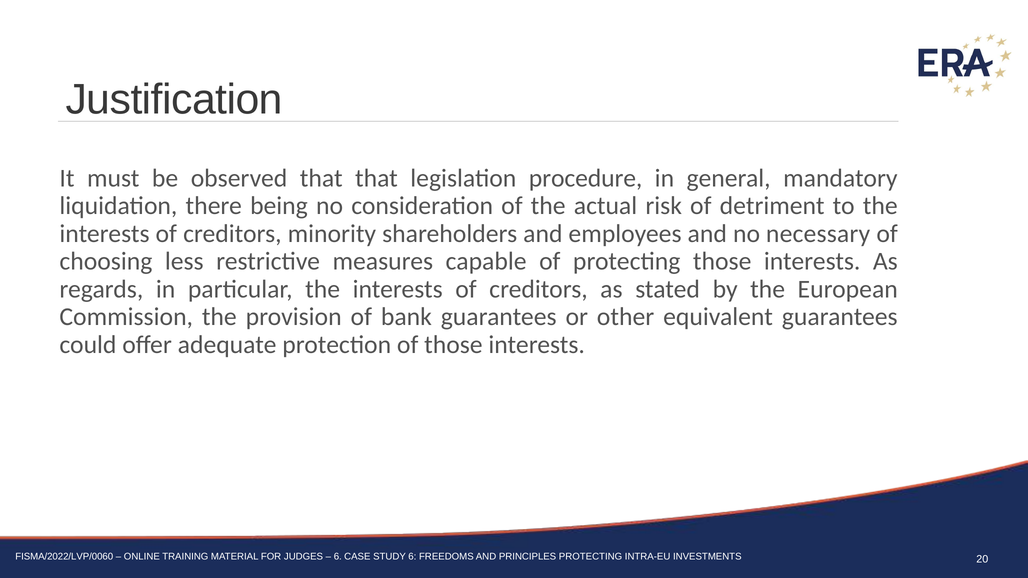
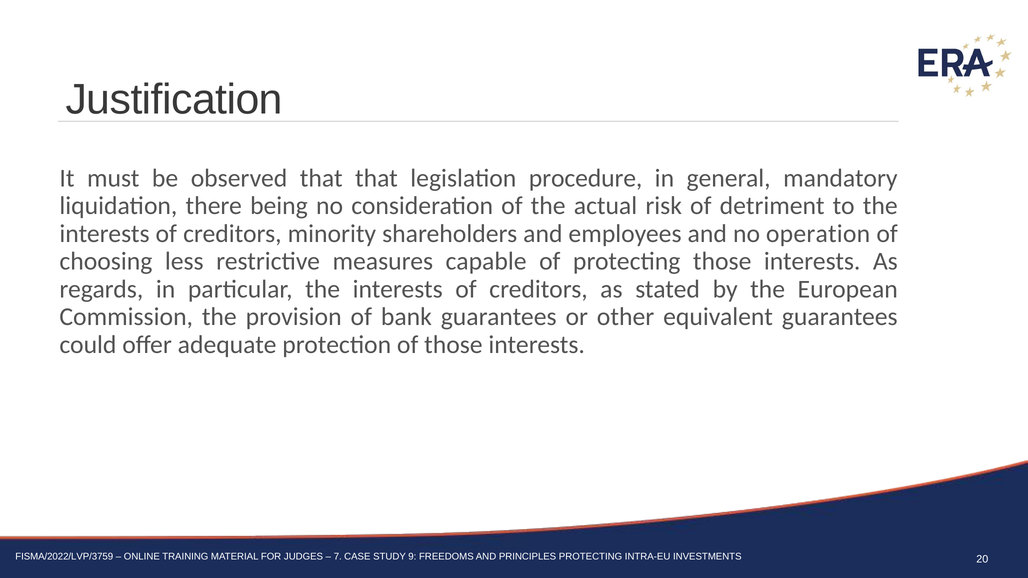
necessary: necessary -> operation (818, 234)
FISMA/2022/LVP/0060: FISMA/2022/LVP/0060 -> FISMA/2022/LVP/3759 (64, 557)
6: 6 -> 7 (338, 557)
STUDY 6: 6 -> 9 (412, 557)
